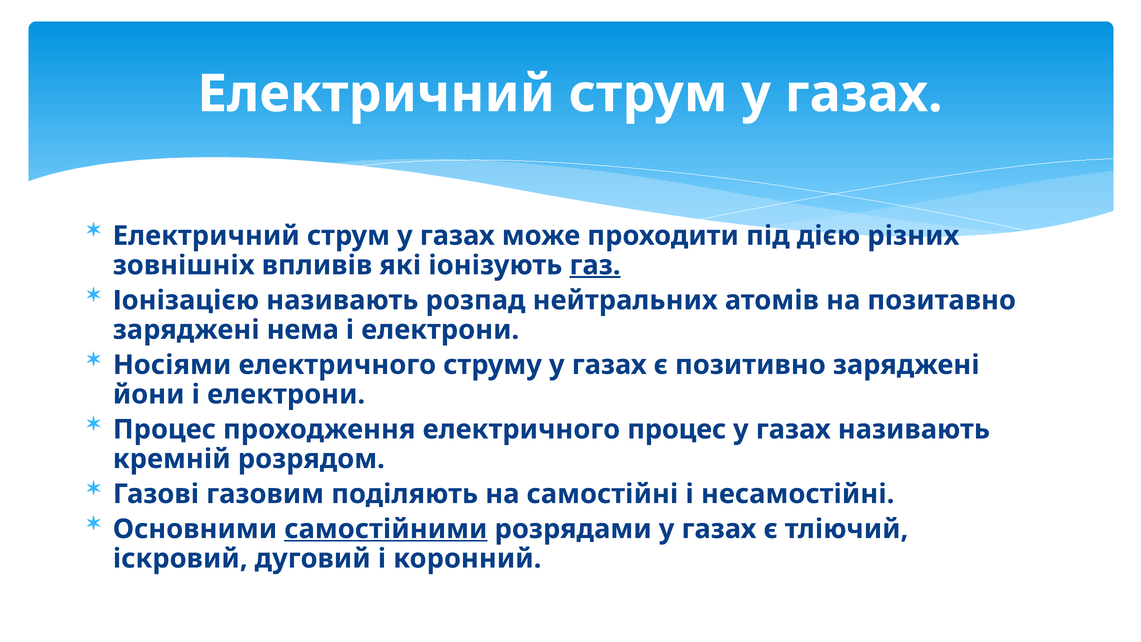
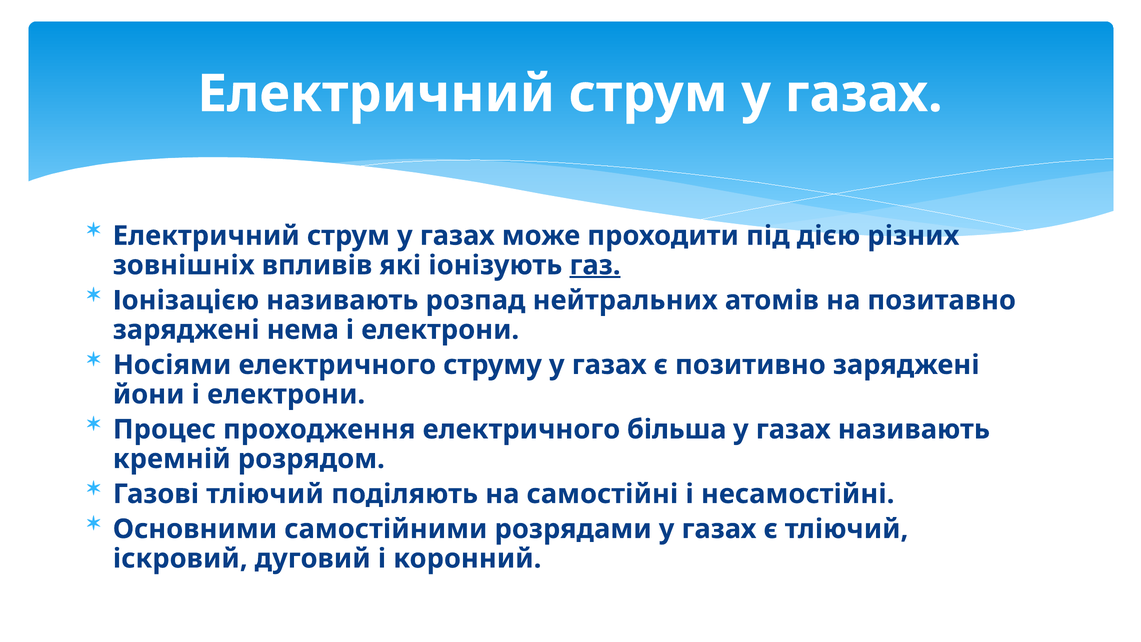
електричного процес: процес -> більша (677, 429)
Газові газовим: газовим -> тліючий (265, 494)
самостійними underline: present -> none (386, 529)
